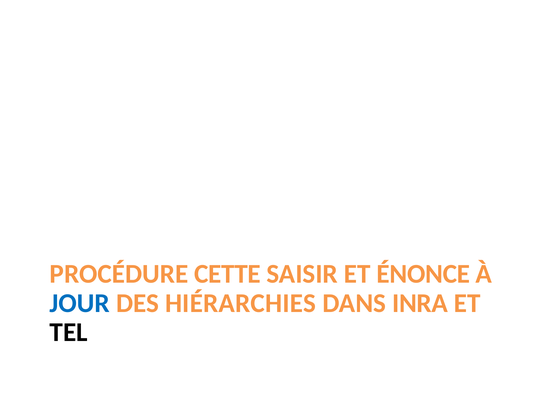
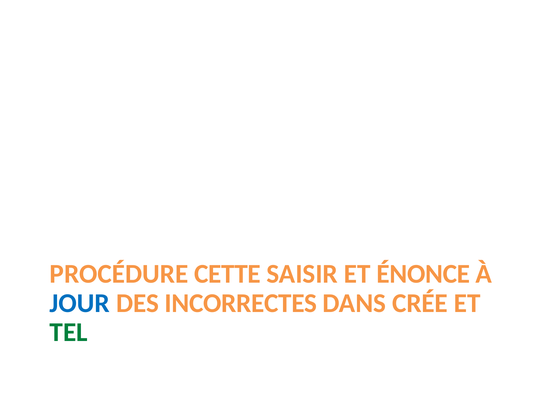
HIÉRARCHIES: HIÉRARCHIES -> INCORRECTES (241, 303)
INRA: INRA -> CRÉE (420, 303)
TEL colour: black -> green (69, 333)
